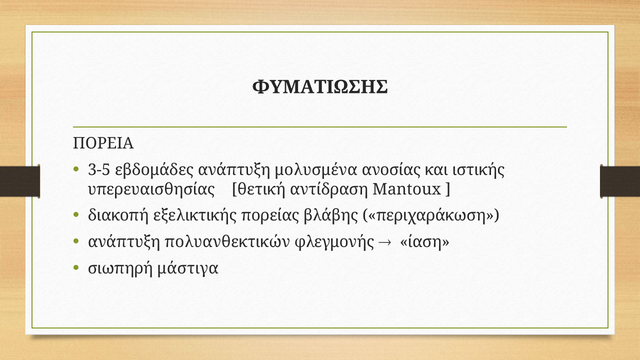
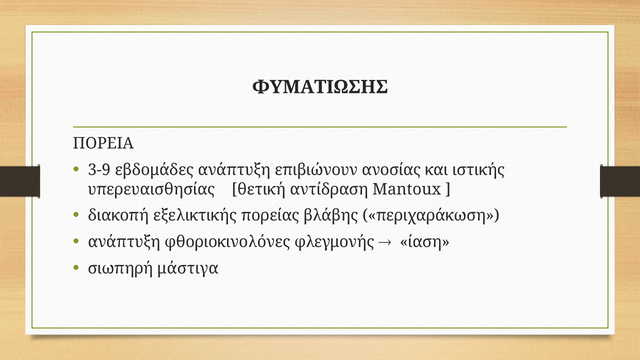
3-5: 3-5 -> 3-9 (99, 170)
μολυσμένα: μολυσμένα -> επιβιώνουν (316, 170)
πολυανθεκτικών: πολυανθεκτικών -> φθοριοκινολόνες (227, 242)
